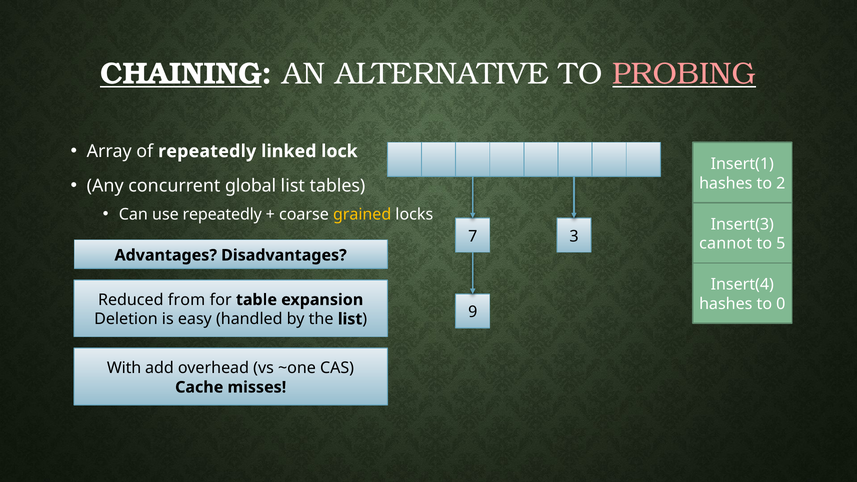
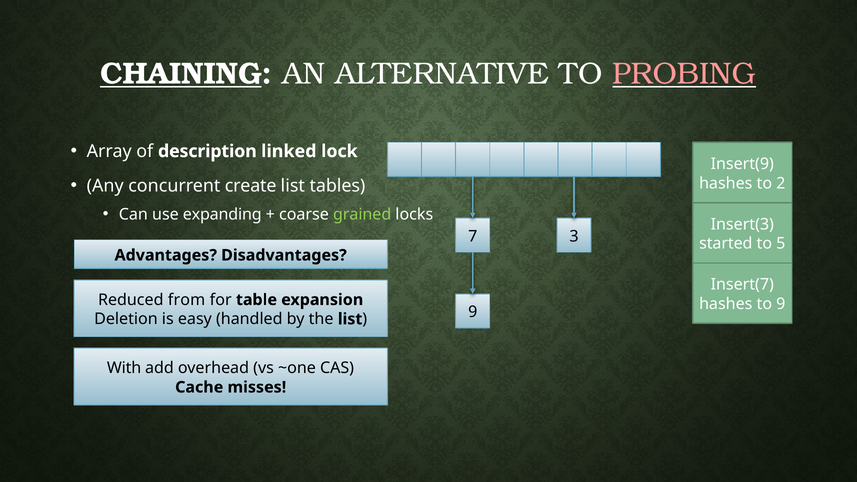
of repeatedly: repeatedly -> description (207, 151)
Insert(1: Insert(1 -> Insert(9 (742, 164)
global: global -> create (251, 186)
use repeatedly: repeatedly -> expanding (222, 214)
grained colour: yellow -> light green (362, 214)
cannot: cannot -> started (726, 244)
Insert(4: Insert(4 -> Insert(7 (742, 285)
to 0: 0 -> 9 (781, 304)
